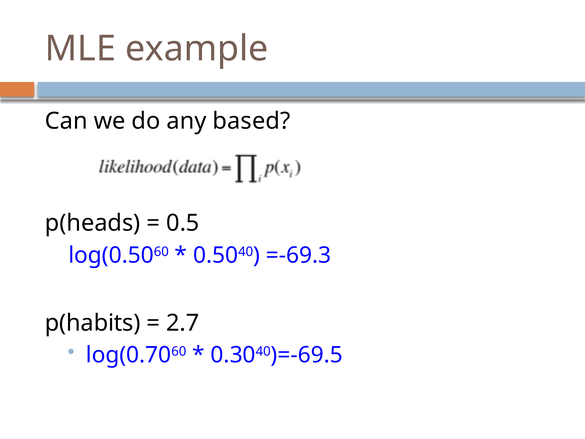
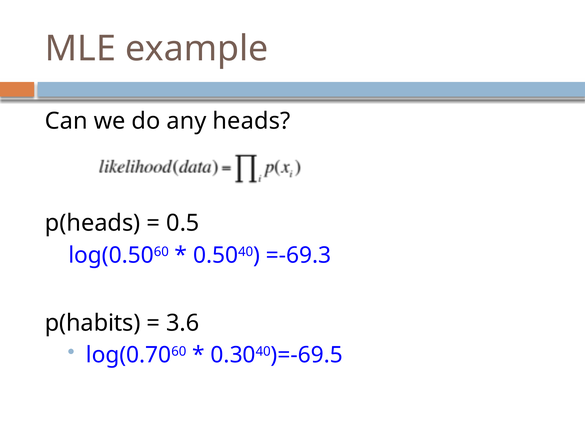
based: based -> heads (251, 121)
2.7: 2.7 -> 3.6 (183, 323)
